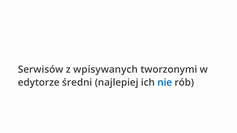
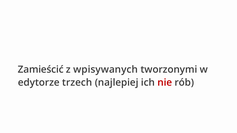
Serwisów: Serwisów -> Zamieścić (41, 70)
średni: średni -> trzech (77, 83)
nie colour: blue -> red (165, 83)
